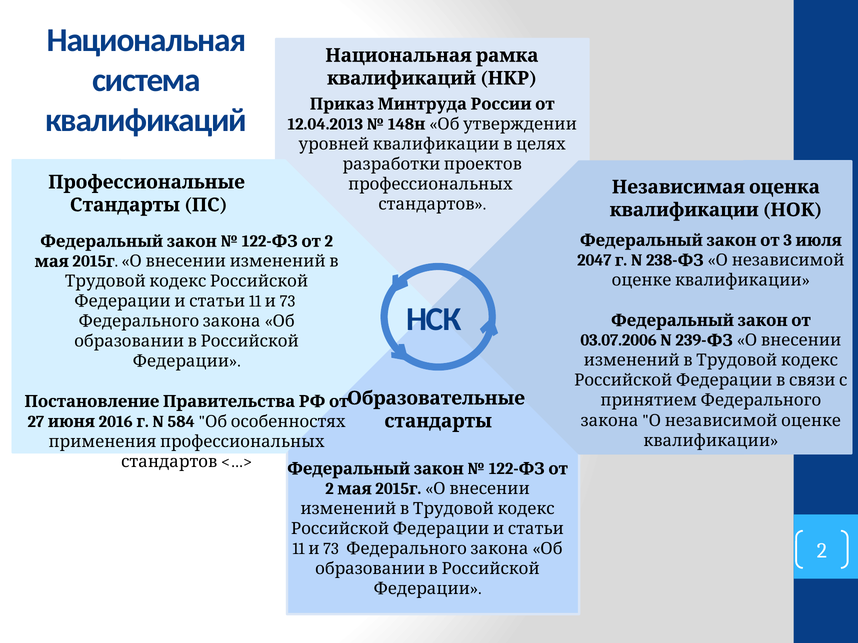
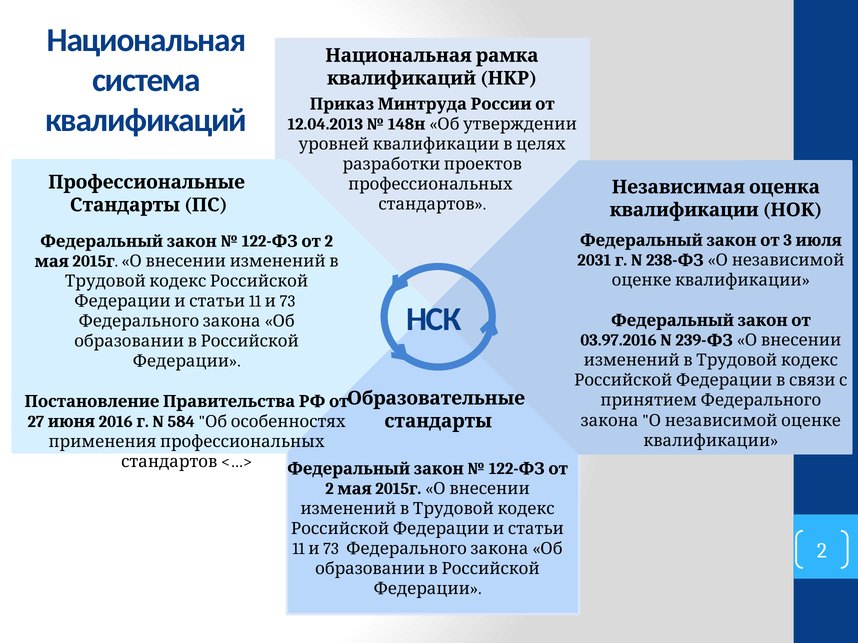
2047: 2047 -> 2031 (594, 261)
03.07.2006: 03.07.2006 -> 03.97.2016 (619, 341)
